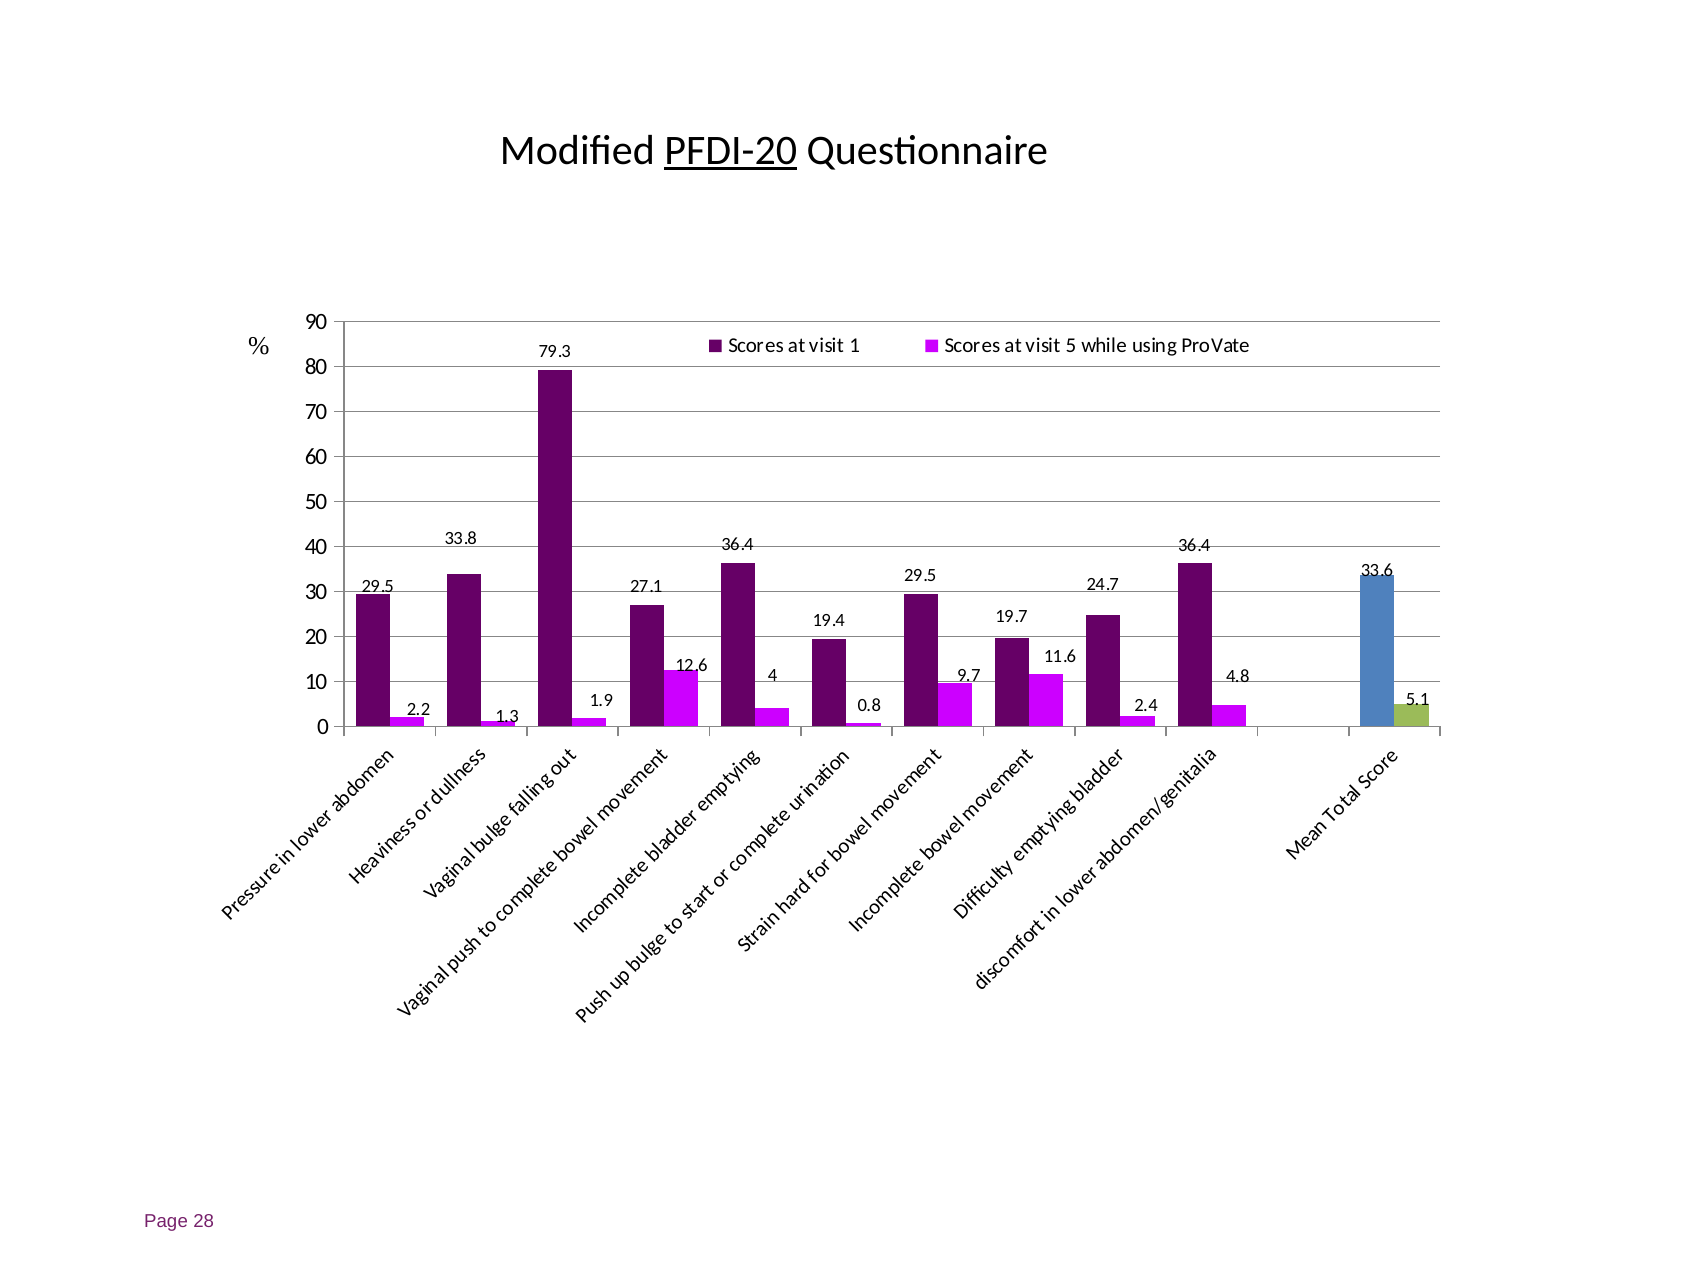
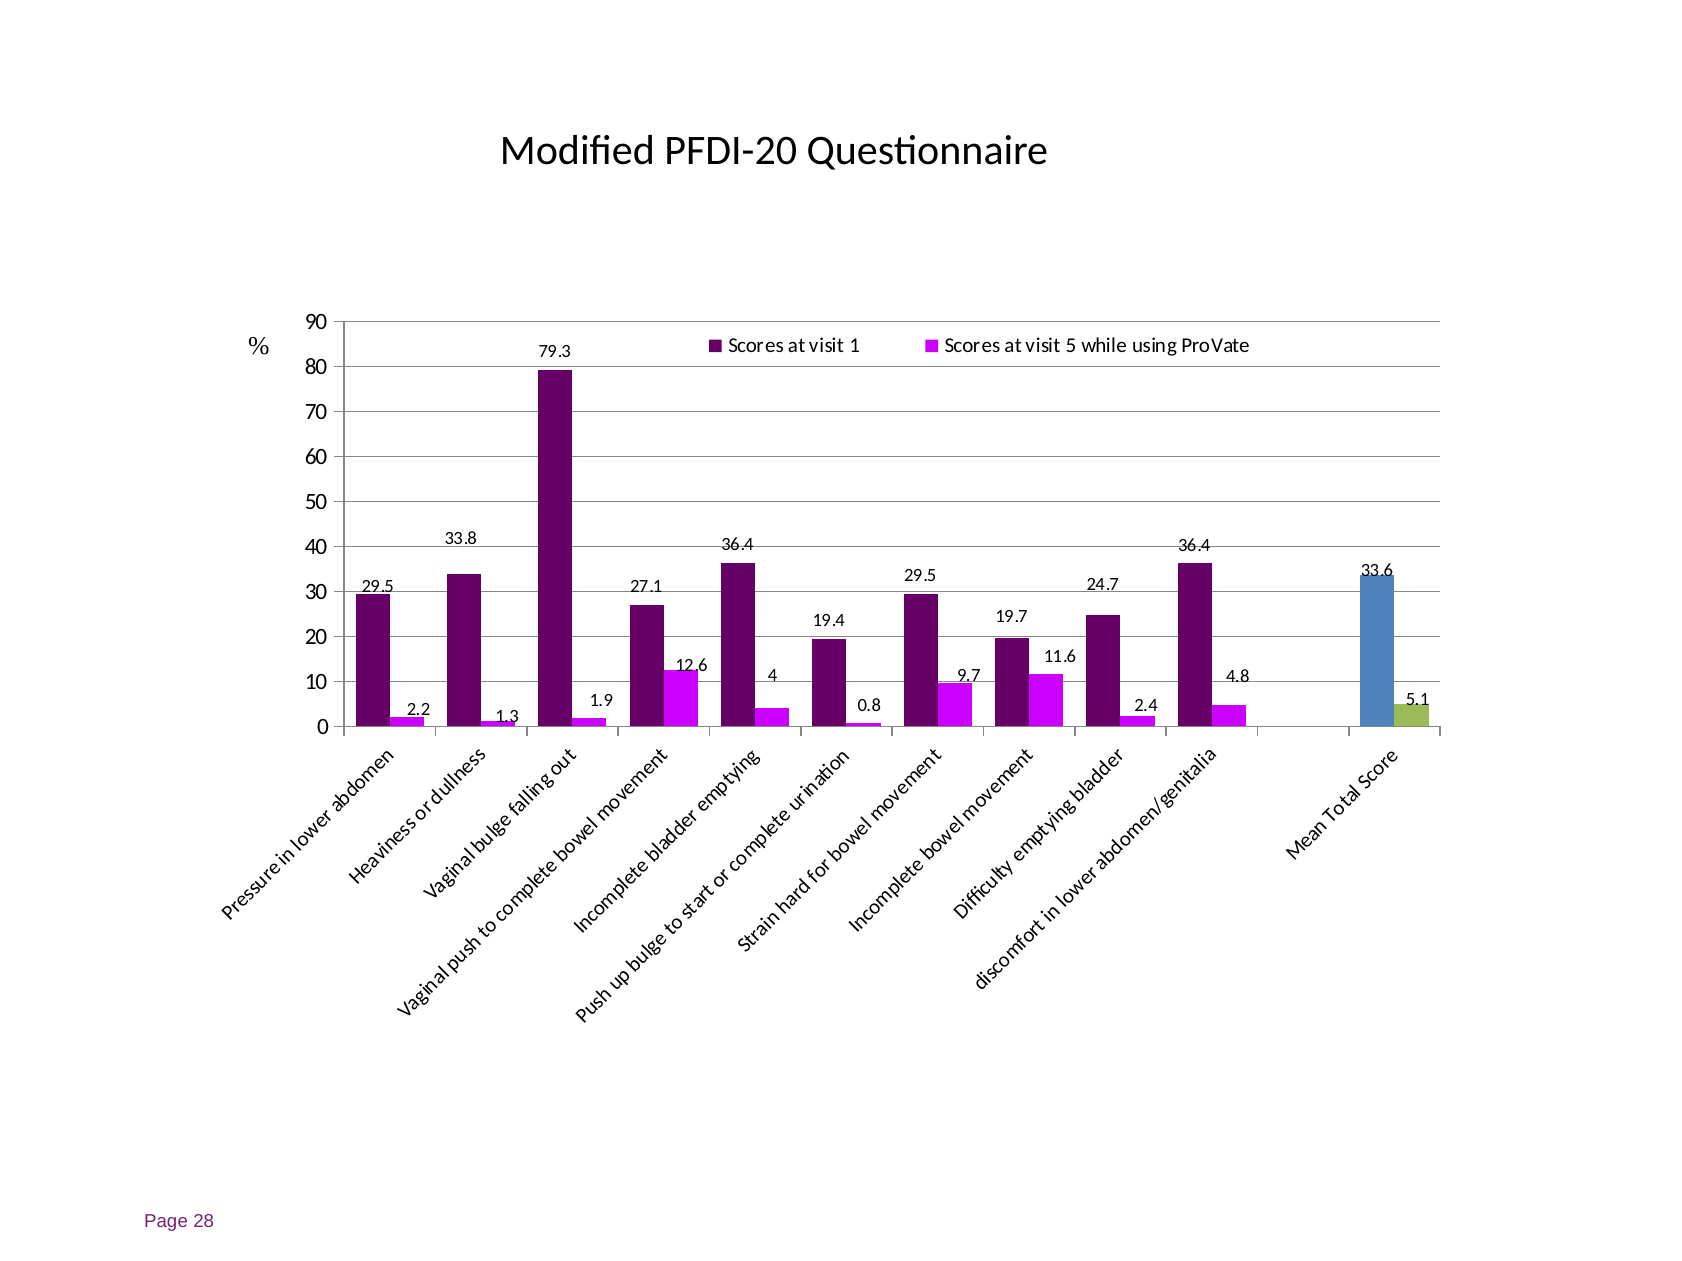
PFDI-20 underline: present -> none (731, 151)
